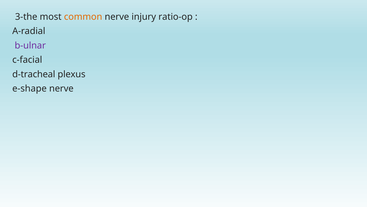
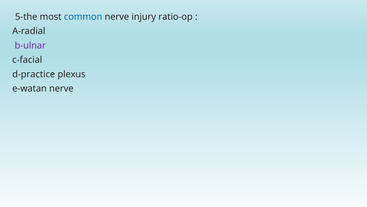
3-the: 3-the -> 5-the (26, 17)
common colour: orange -> blue (83, 17)
d-tracheal: d-tracheal -> d-practice (34, 74)
e-shape: e-shape -> e-watan (30, 88)
